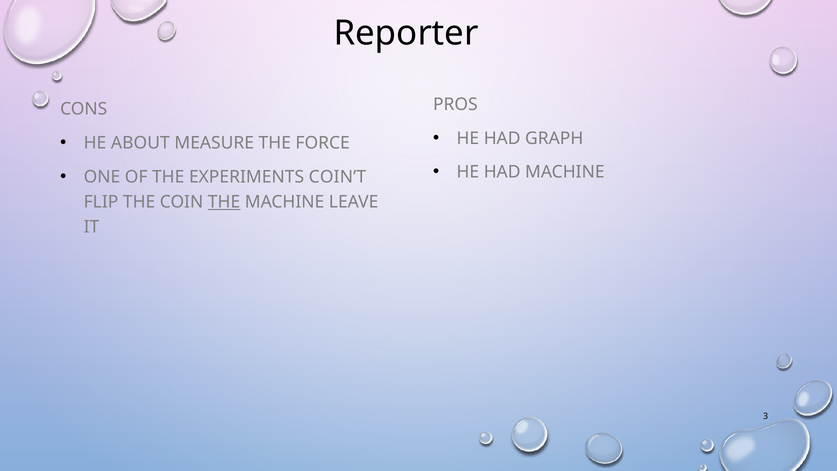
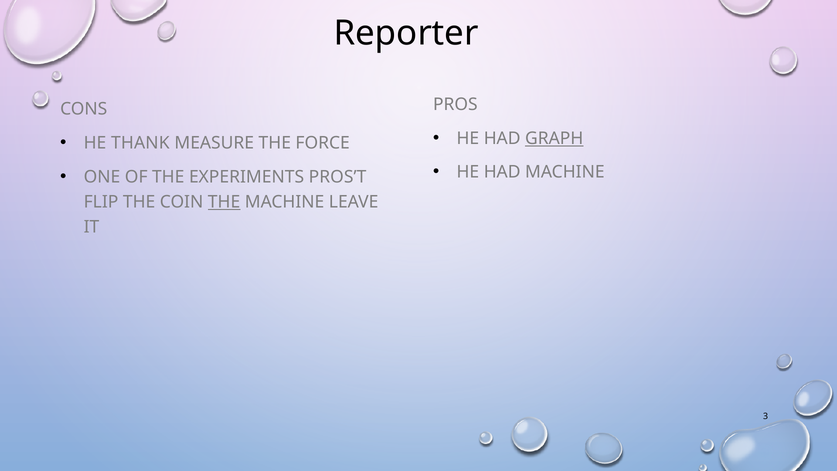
GRAPH underline: none -> present (554, 138)
ABOUT: ABOUT -> THANK (140, 143)
COIN’T: COIN’T -> PROS’T (337, 177)
